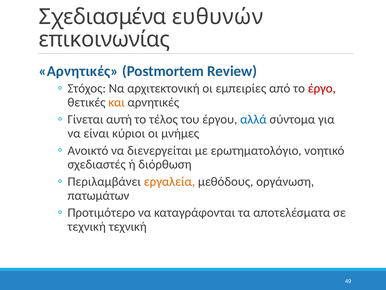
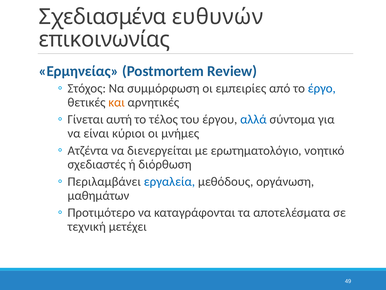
Αρνητικές: Αρνητικές -> Ερμηνείας (79, 71)
αρχιτεκτονική: αρχιτεκτονική -> συμμόρφωση (163, 88)
έργο colour: red -> blue (322, 88)
Ανοικτό: Ανοικτό -> Ατζέντα (88, 150)
εργαλεία colour: orange -> blue (169, 181)
πατωμάτων: πατωμάτων -> μαθημάτων (98, 195)
τεχνική τεχνική: τεχνική -> μετέχει (128, 226)
